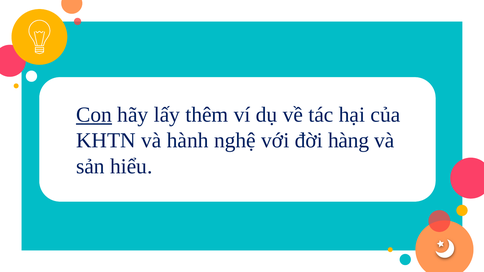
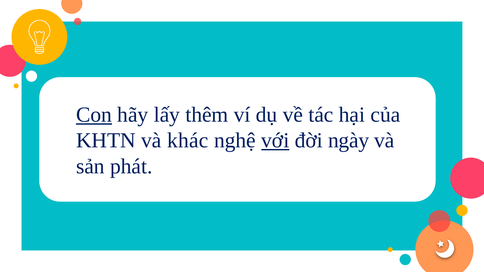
hành: hành -> khác (188, 141)
với underline: none -> present (275, 141)
hàng: hàng -> ngày (349, 141)
hiểu: hiểu -> phát (131, 166)
